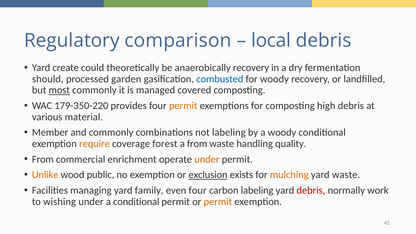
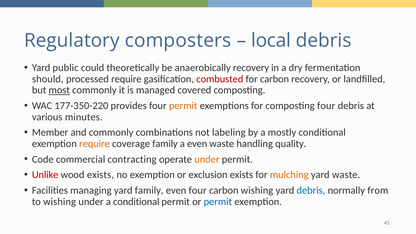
comparison: comparison -> composters (178, 40)
create: create -> public (66, 68)
processed garden: garden -> require (126, 79)
combusted colour: blue -> red (220, 79)
for woody: woody -> carbon (275, 79)
179-350-220: 179-350-220 -> 177-350-220 (81, 106)
composting high: high -> four (326, 106)
material: material -> minutes (84, 117)
a woody: woody -> mostly (282, 132)
coverage forest: forest -> family (165, 144)
a from: from -> even (197, 144)
From: From -> Code (43, 159)
enrichment: enrichment -> contracting (132, 159)
Unlike colour: orange -> red (45, 175)
wood public: public -> exists (100, 175)
exclusion underline: present -> none (208, 175)
carbon labeling: labeling -> wishing (257, 190)
debris colour: red -> blue (311, 190)
work: work -> from (378, 190)
permit colour: orange -> blue (218, 202)
